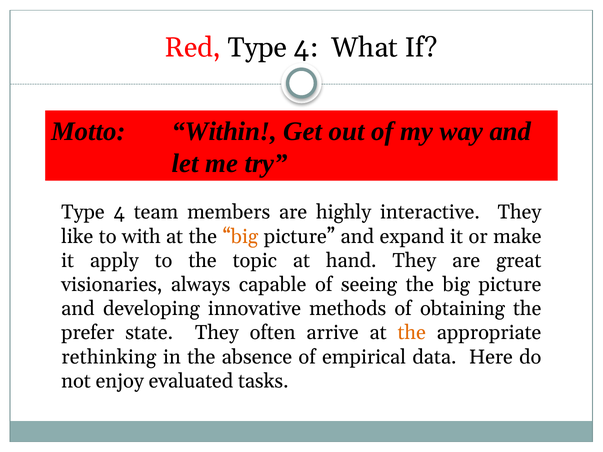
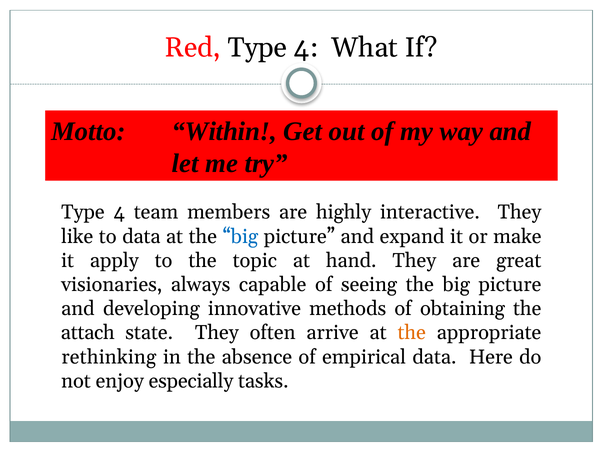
to with: with -> data (141, 237)
big colour: orange -> blue (240, 237)
prefer: prefer -> attach (88, 333)
evaluated: evaluated -> especially (191, 381)
